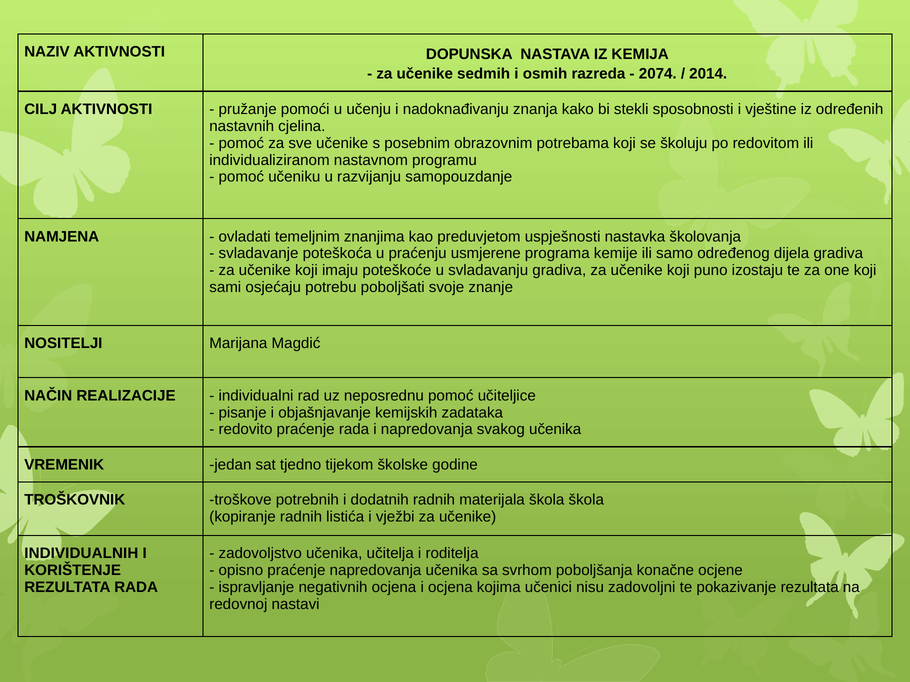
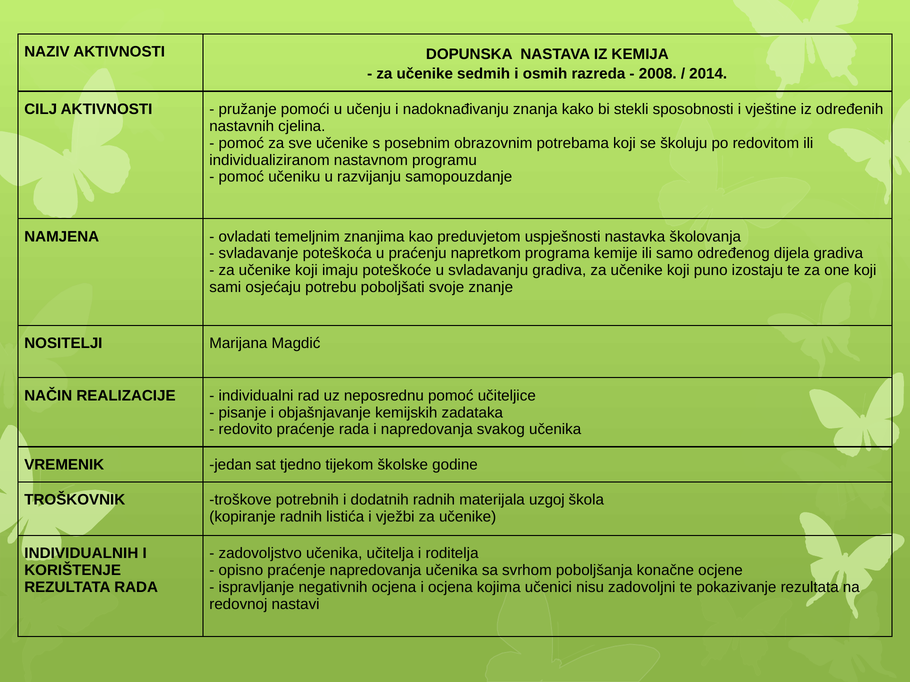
2074: 2074 -> 2008 (658, 74)
usmjerene: usmjerene -> napretkom (486, 254)
materijala škola: škola -> uzgoj (547, 500)
